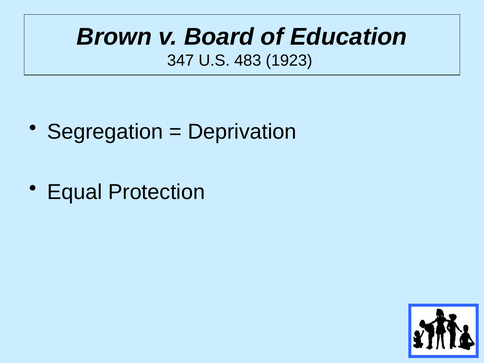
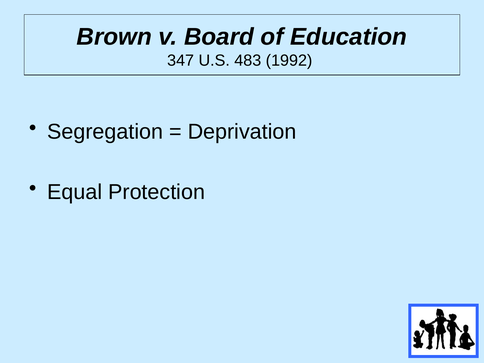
1923: 1923 -> 1992 (289, 60)
